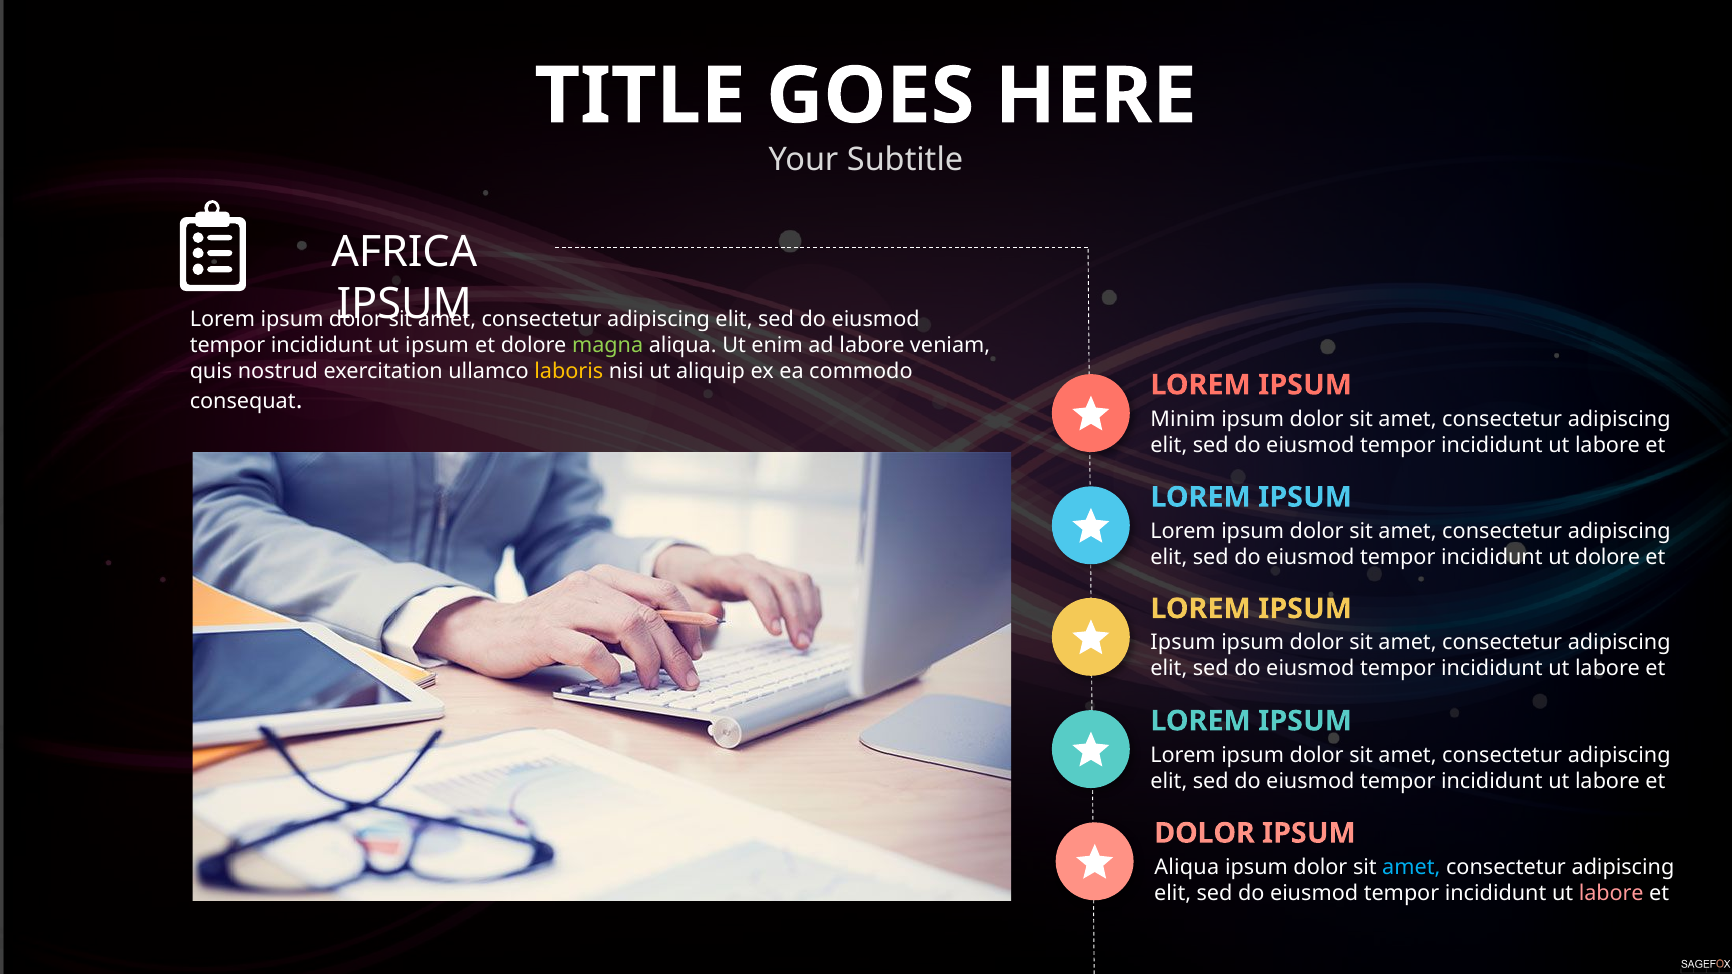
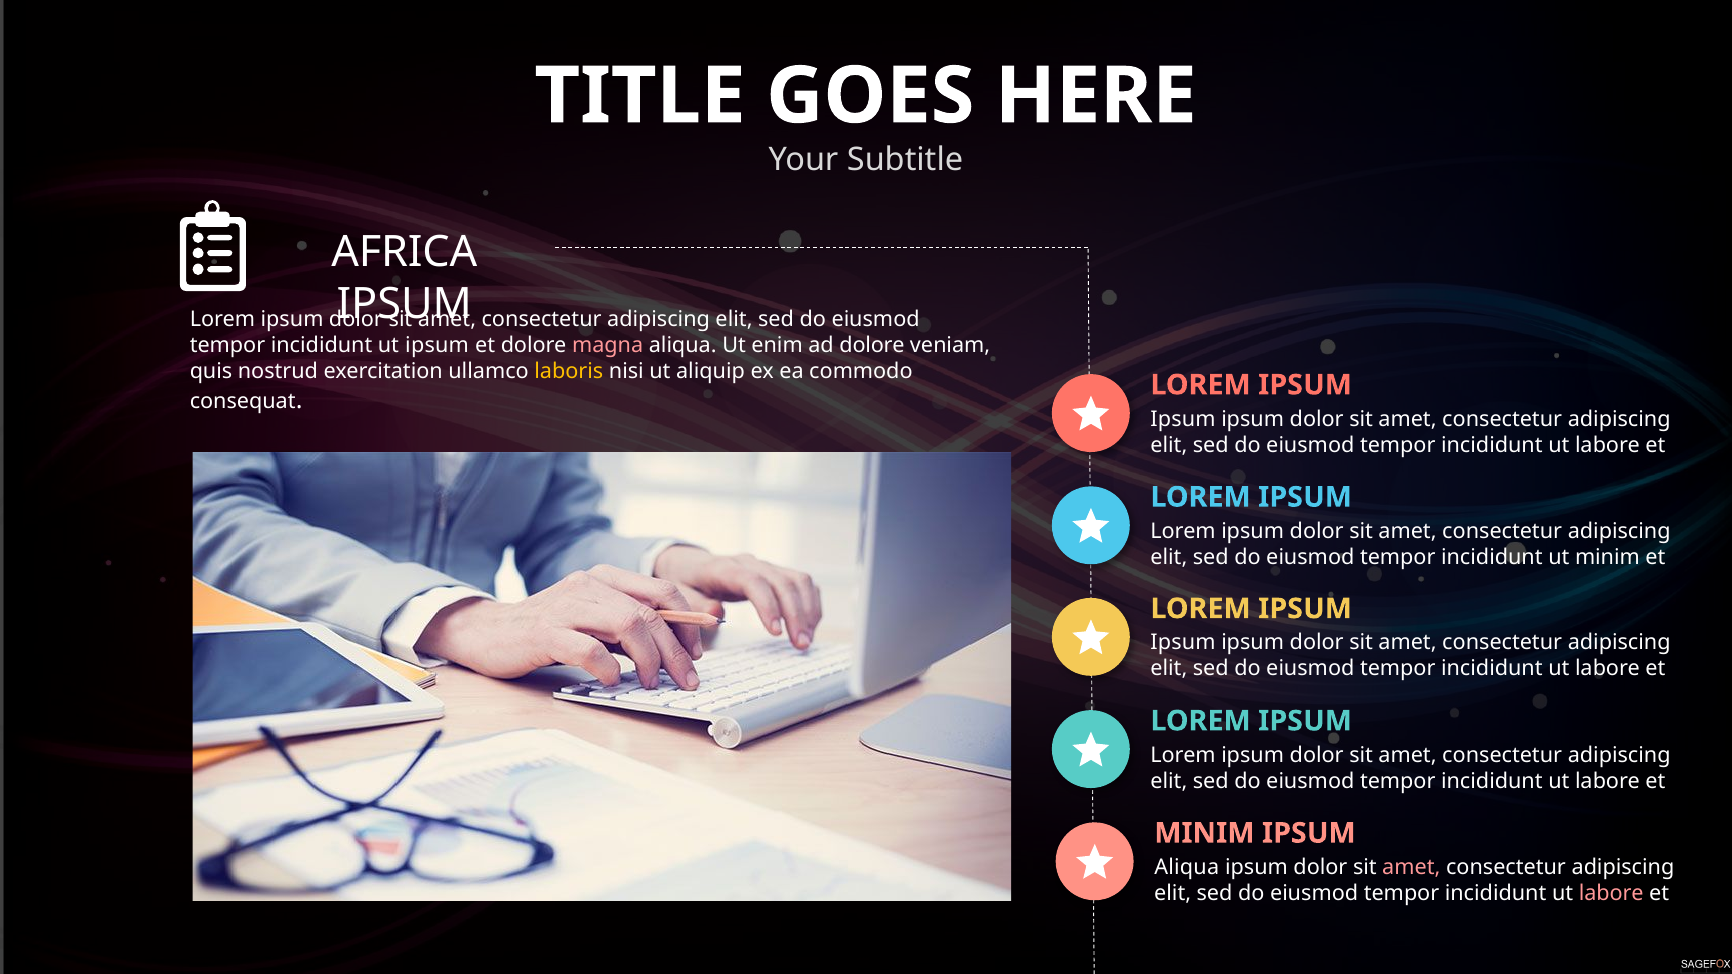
magna colour: light green -> pink (608, 346)
ad labore: labore -> dolore (872, 346)
Minim: Minim -> Ipsum (1183, 419)
ut dolore: dolore -> minim (1607, 557)
DOLOR: DOLOR -> MINIM (1204, 833)
amet colour: light blue -> pink (1411, 868)
